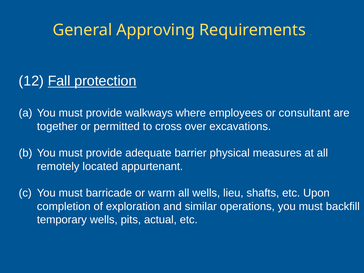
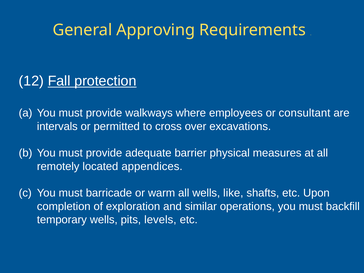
together: together -> intervals (57, 126)
appurtenant: appurtenant -> appendices (152, 166)
lieu: lieu -> like (233, 193)
actual: actual -> levels (160, 220)
